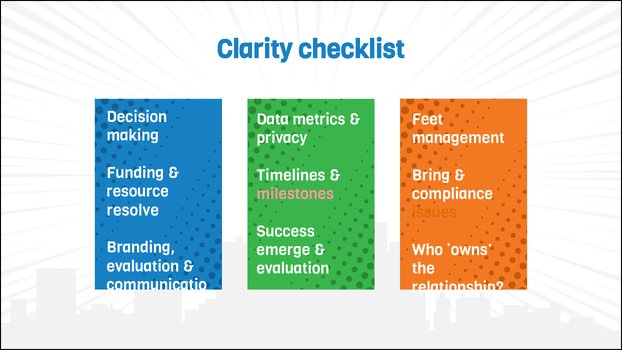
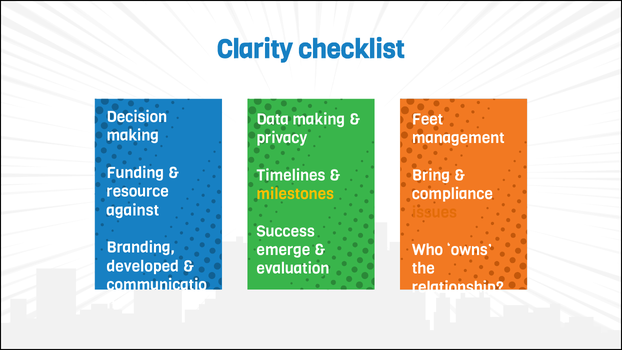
Data metrics: metrics -> making (319, 119)
milestones colour: pink -> yellow (295, 194)
resolve: resolve -> against (133, 210)
evaluation: evaluation -> developed (143, 266)
